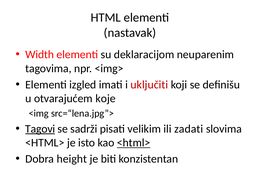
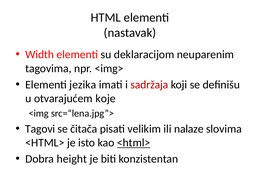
izgled: izgled -> jezika (83, 85)
uključiti: uključiti -> sadržaja (149, 85)
Tagovi underline: present -> none (40, 129)
sadrži: sadrži -> čitača (84, 129)
zadati: zadati -> nalaze (189, 129)
